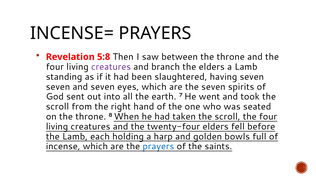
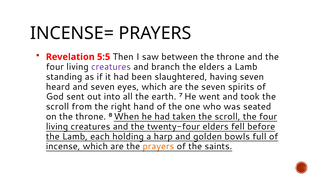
5:8: 5:8 -> 5:5 (104, 57)
seven: seven -> heard (58, 87)
prayers colour: blue -> orange (158, 146)
